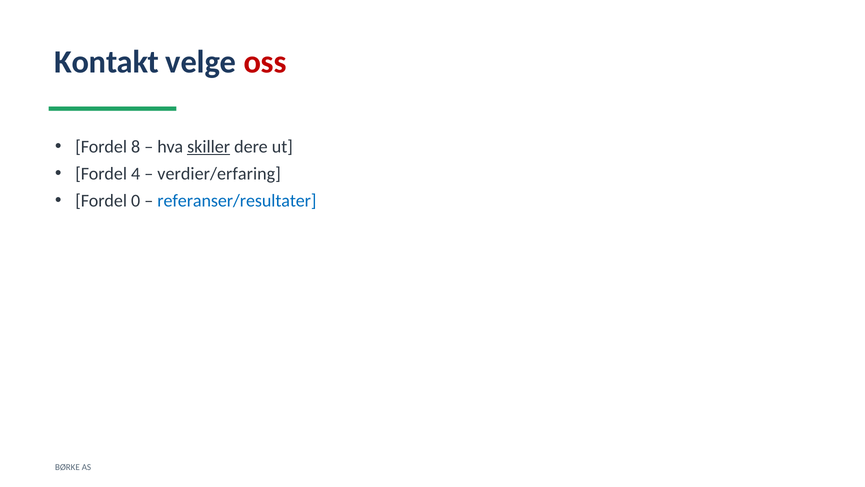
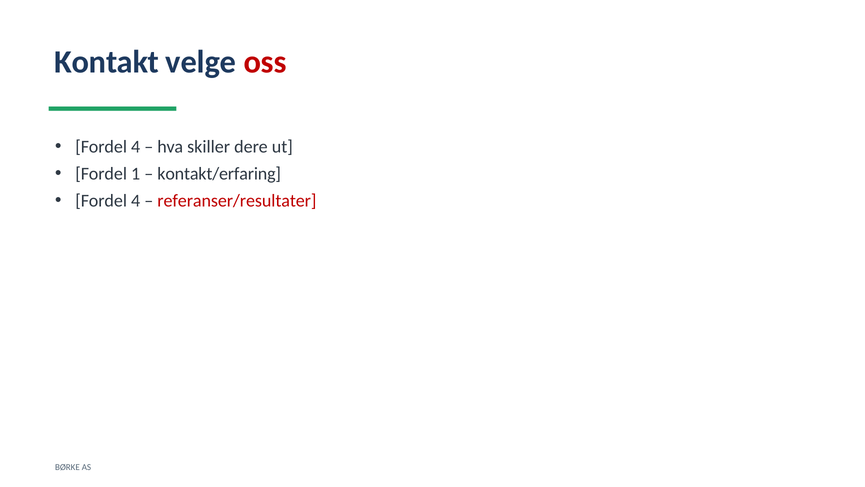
8: 8 -> 4 (136, 147)
skiller underline: present -> none (209, 147)
4: 4 -> 1 (136, 174)
verdier/erfaring: verdier/erfaring -> kontakt/erfaring (219, 174)
0: 0 -> 4 (136, 201)
referanser/resultater colour: blue -> red (237, 201)
